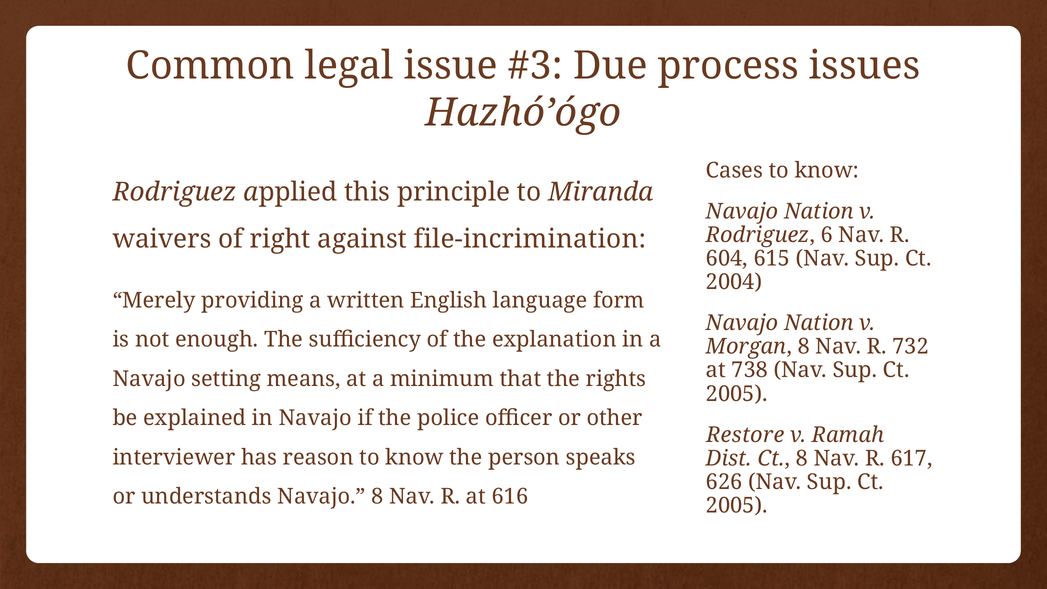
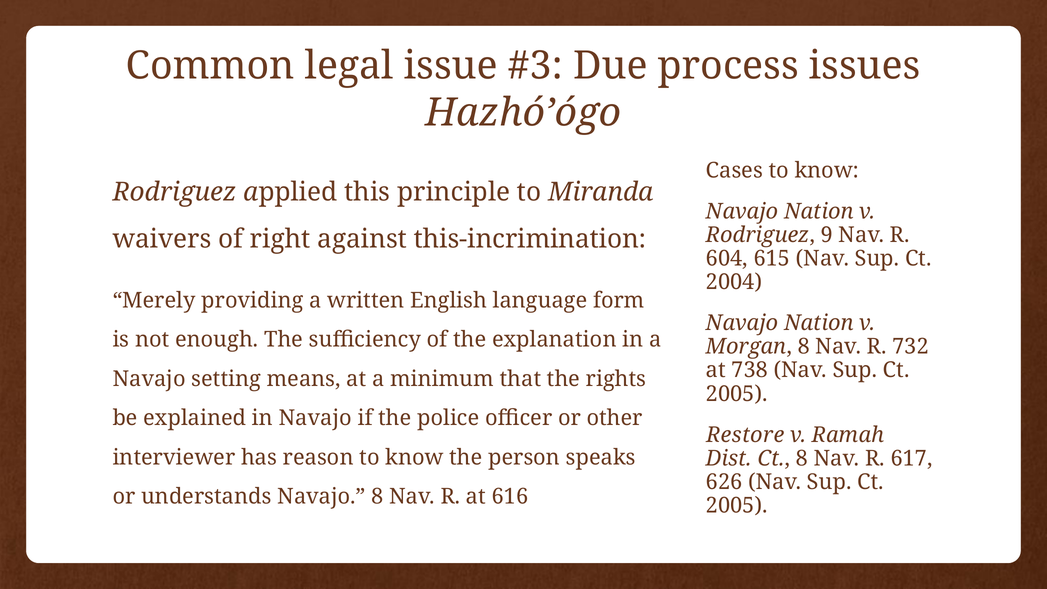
6: 6 -> 9 (827, 235)
file-incrimination: file-incrimination -> this-incrimination (530, 239)
